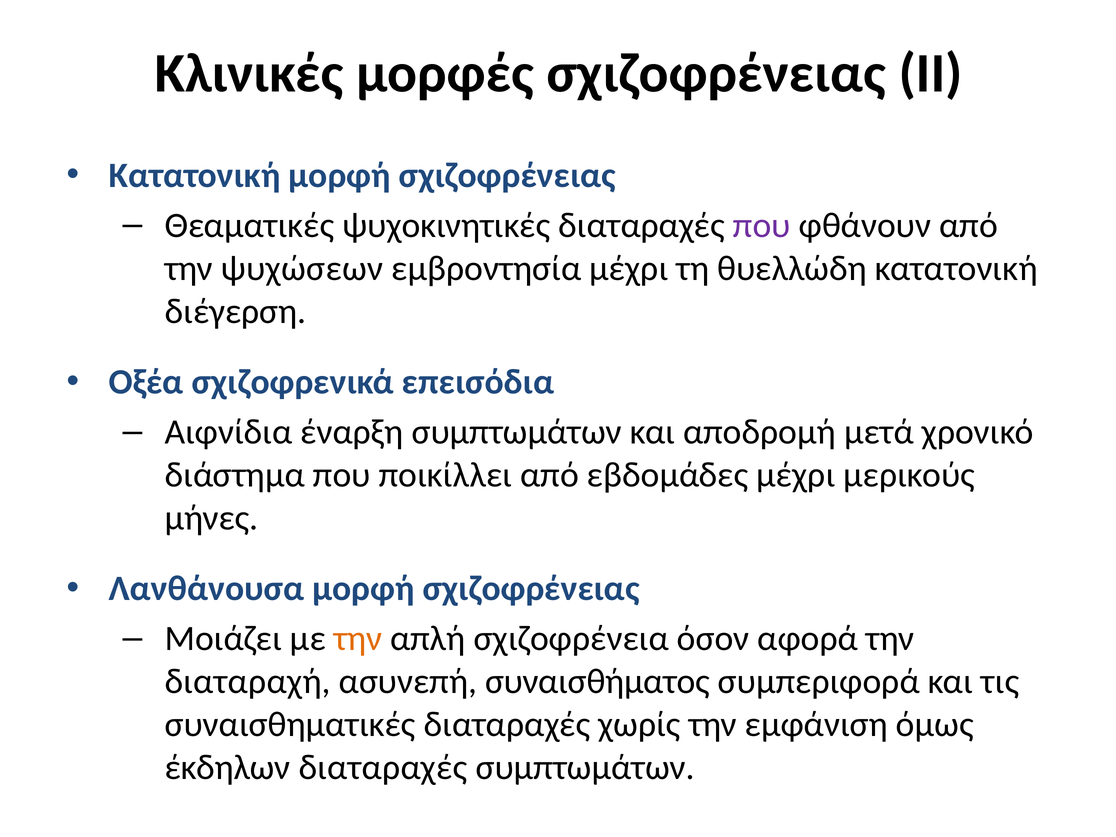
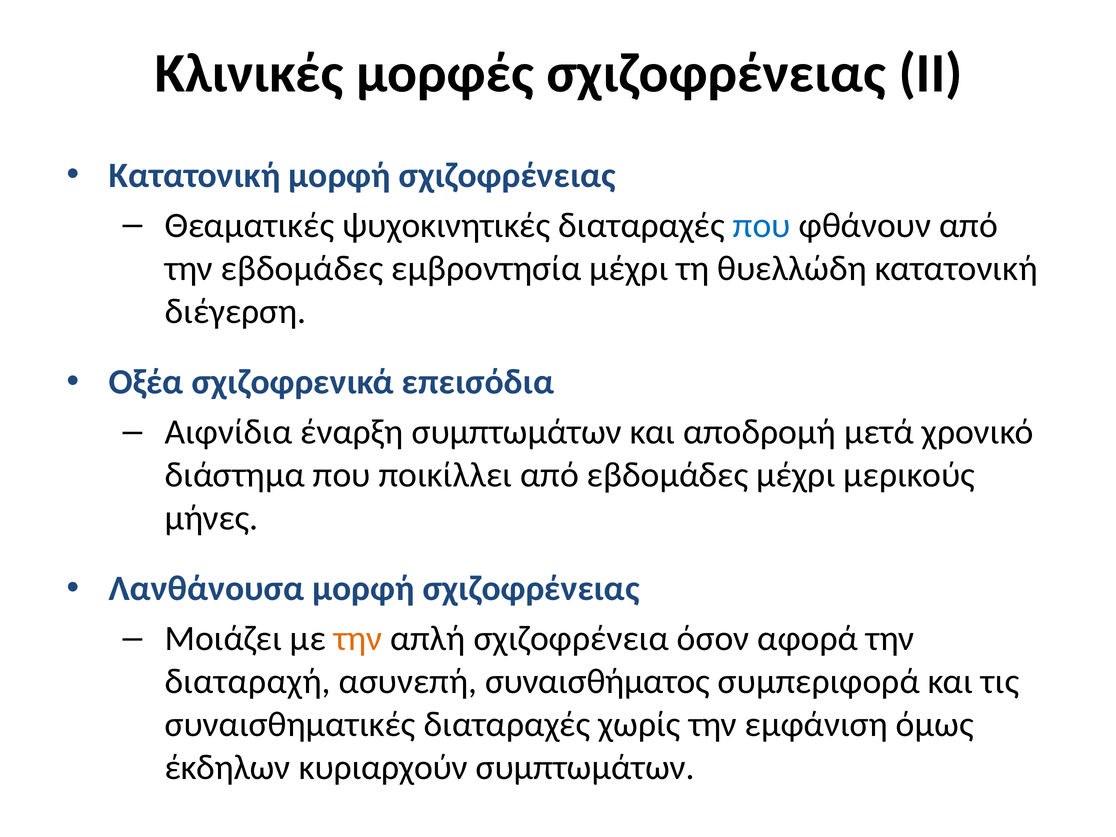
που colour: purple -> blue (762, 226)
την ψυχώσεων: ψυχώσεων -> εβδομάδες (302, 268)
έκδηλων διαταραχές: διαταραχές -> κυριαρχούν (383, 767)
